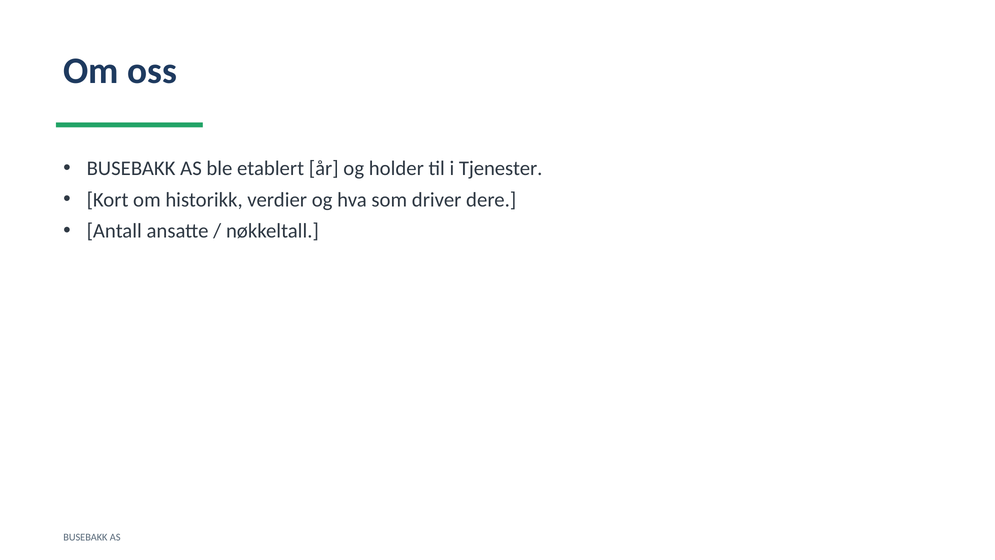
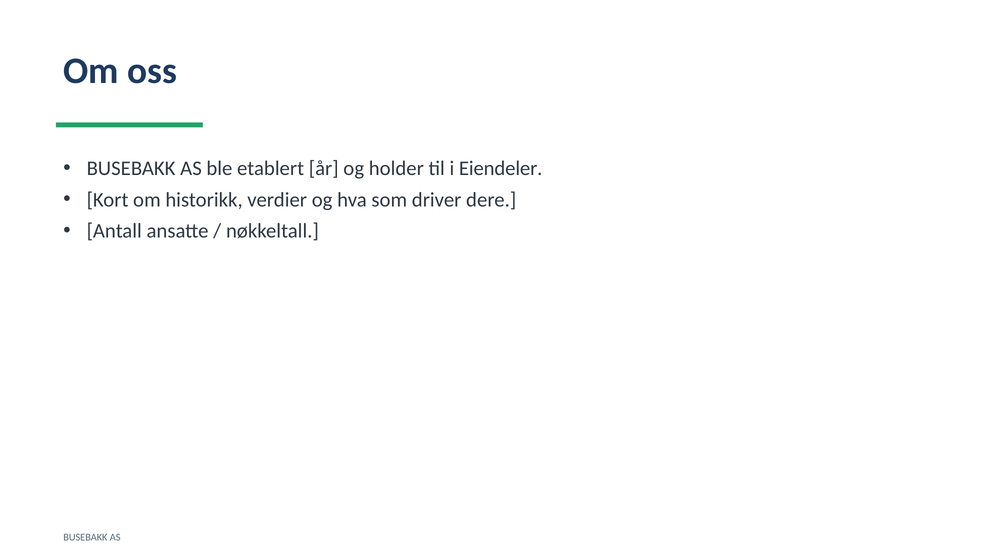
Tjenester: Tjenester -> Eiendeler (501, 169)
